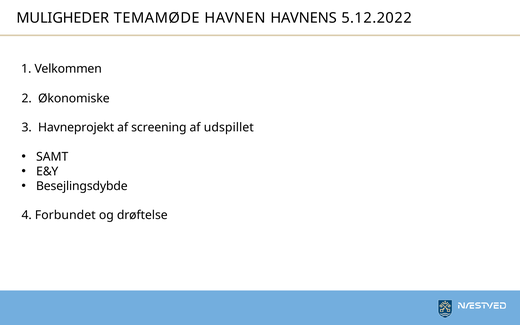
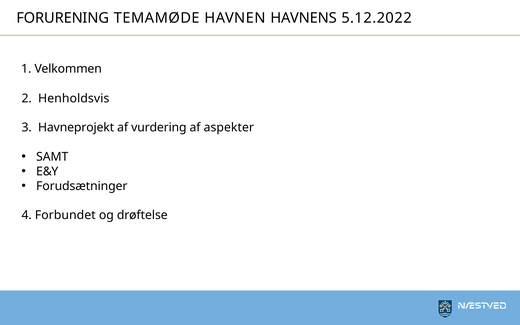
MULIGHEDER: MULIGHEDER -> FORURENING (63, 18)
Økonomiske: Økonomiske -> Henholdsvis (74, 98)
screening: screening -> vurdering (159, 127)
udspillet: udspillet -> aspekter (229, 127)
Besejlingsdybde: Besejlingsdybde -> Forudsætninger (82, 186)
